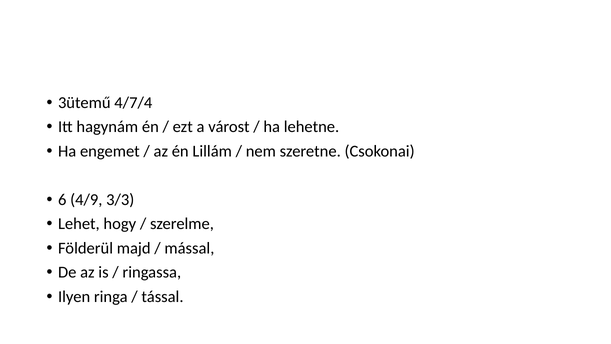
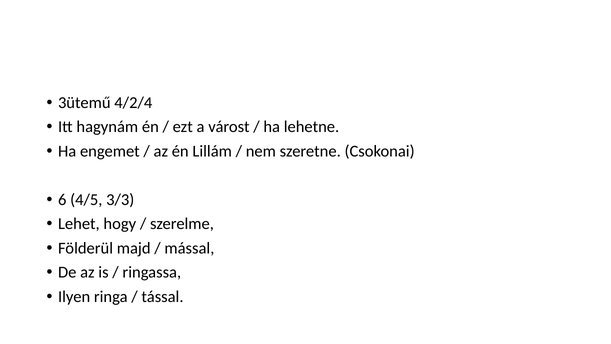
4/7/4: 4/7/4 -> 4/2/4 (133, 103)
4/9: 4/9 -> 4/5 (86, 200)
